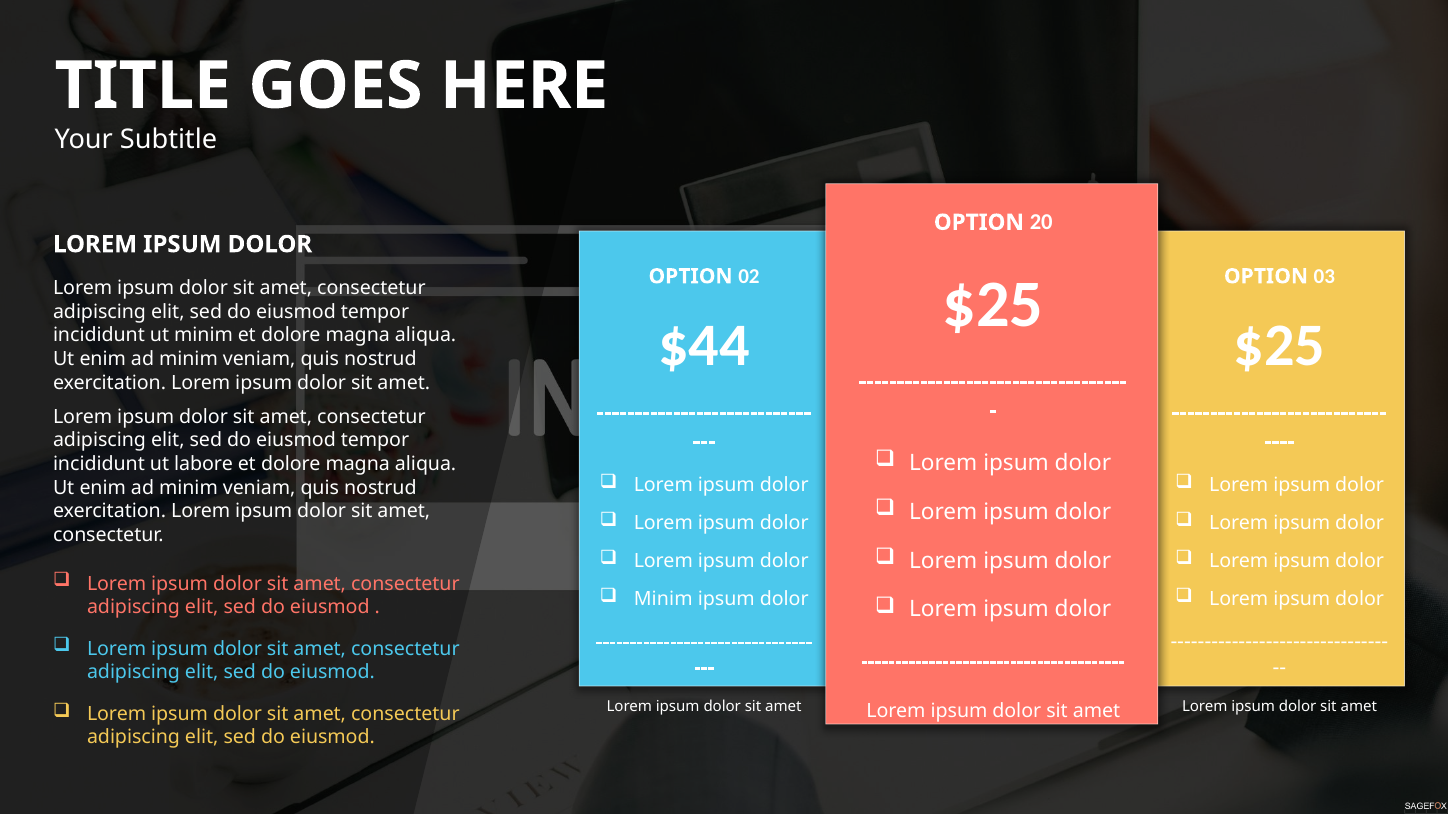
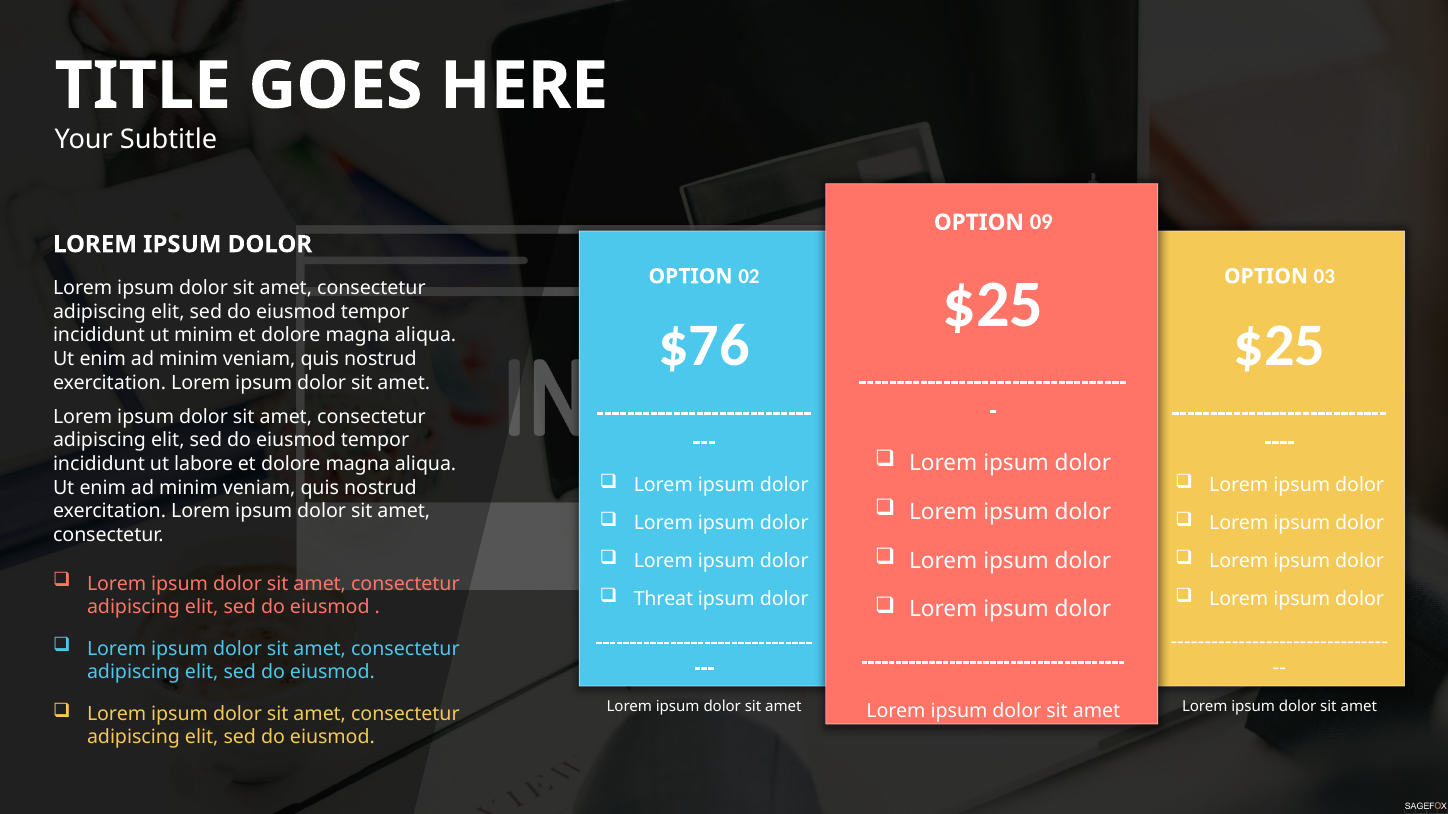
20: 20 -> 09 (1041, 223)
$44: $44 -> $76 (704, 346)
Minim: Minim -> Threat (663, 600)
